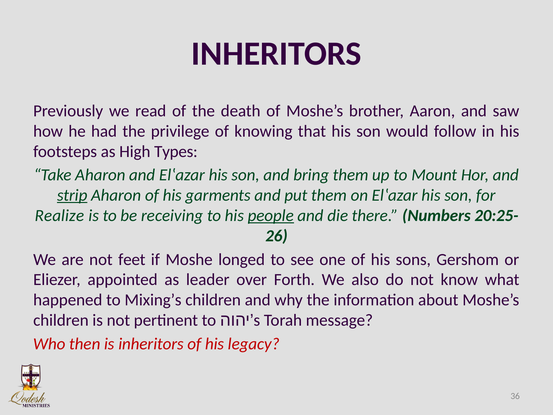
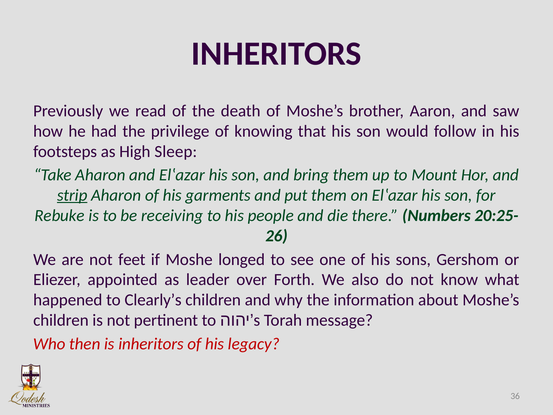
Types: Types -> Sleep (176, 151)
Realize: Realize -> Rebuke (60, 215)
people underline: present -> none (271, 215)
Mixing’s: Mixing’s -> Clearly’s (153, 300)
